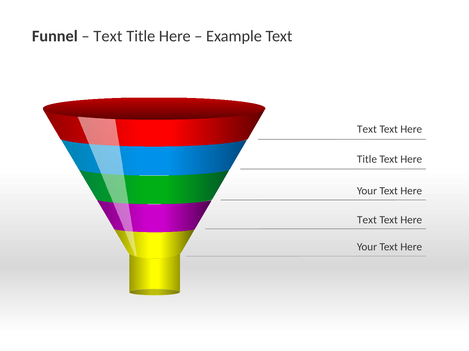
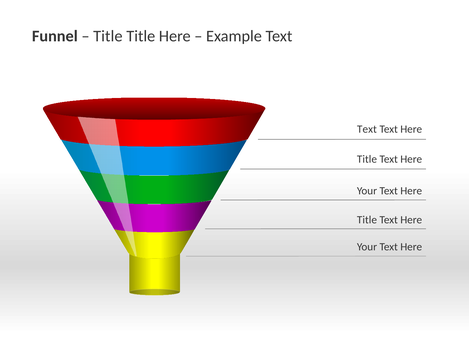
Text: Text -> Title (108, 36)
Text: Text -> Title (367, 220)
